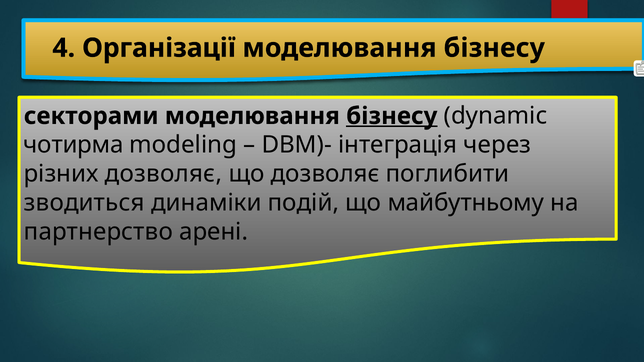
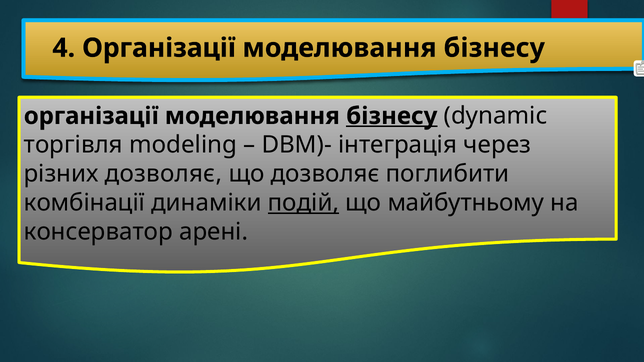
секторами: секторами -> організації (91, 116)
чотирма: чотирма -> торгівля (73, 145)
зводиться: зводиться -> комбінації (84, 203)
подій underline: none -> present (303, 203)
партнерство: партнерство -> консерватор (98, 232)
